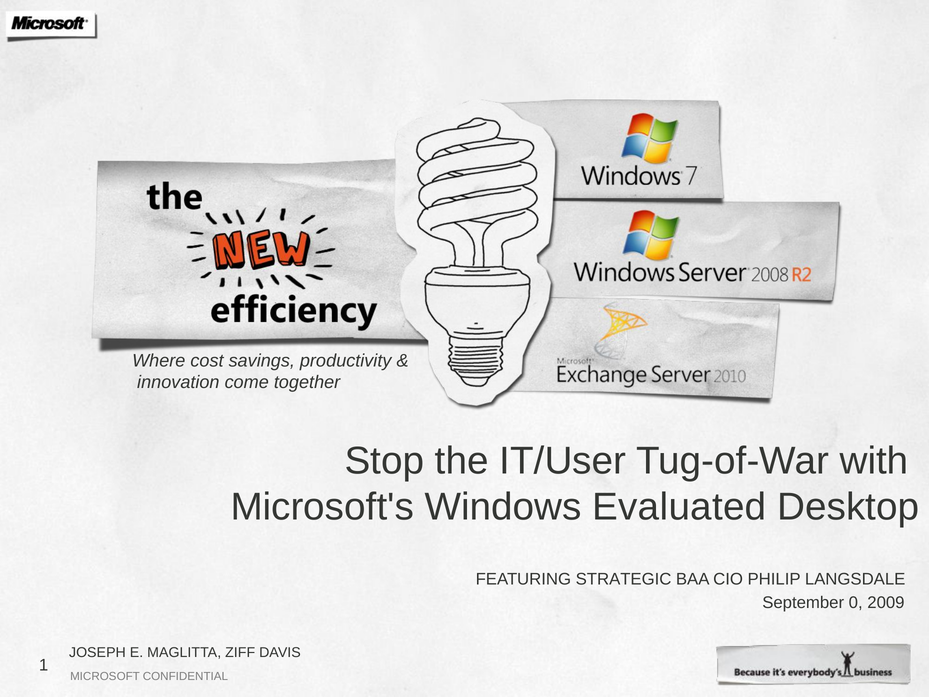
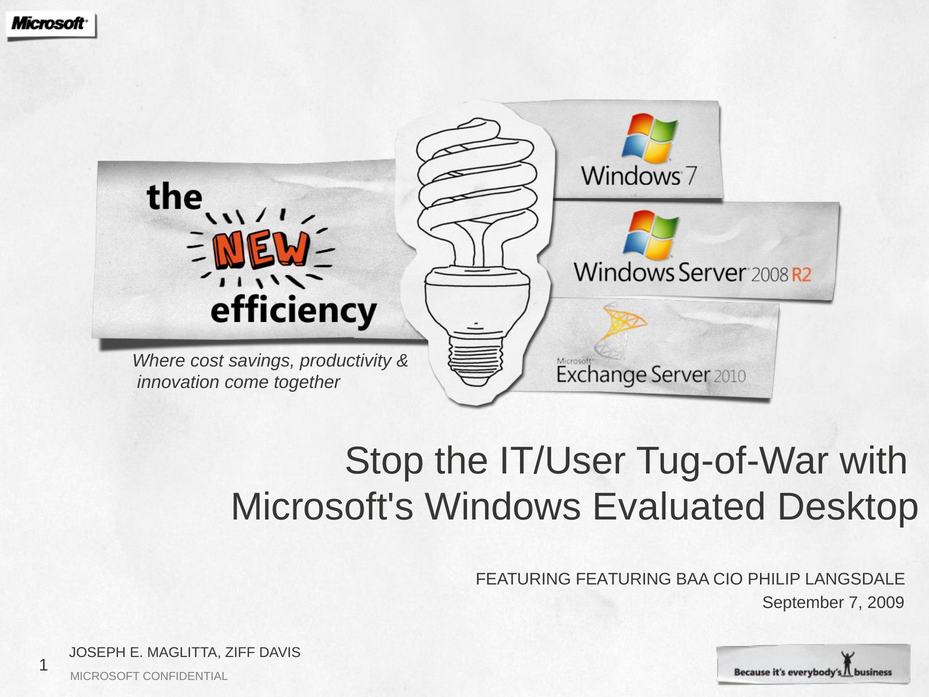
FEATURING STRATEGIC: STRATEGIC -> FEATURING (624, 579)
0: 0 -> 7 (856, 603)
